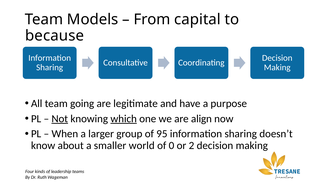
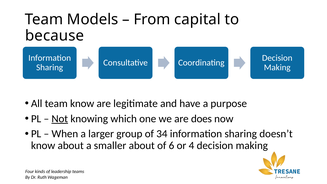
team going: going -> know (82, 103)
which underline: present -> none (124, 119)
align: align -> does (201, 119)
95: 95 -> 34 (162, 134)
smaller world: world -> about (142, 146)
0: 0 -> 6 (172, 146)
2: 2 -> 4 (191, 146)
